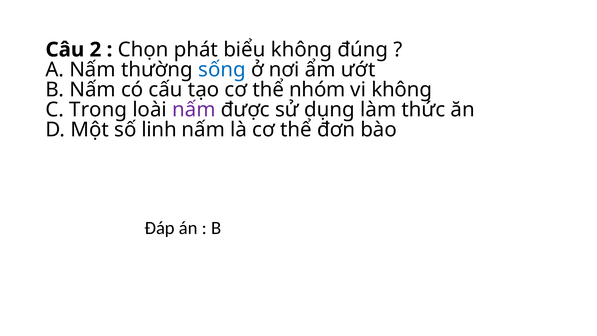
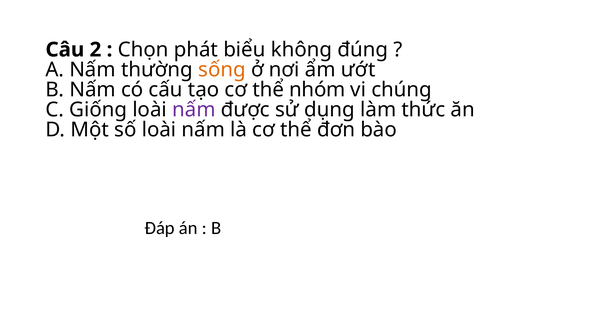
sống colour: blue -> orange (222, 70)
vi không: không -> chúng (402, 90)
Trong: Trong -> Giống (98, 110)
số linh: linh -> loài (159, 129)
